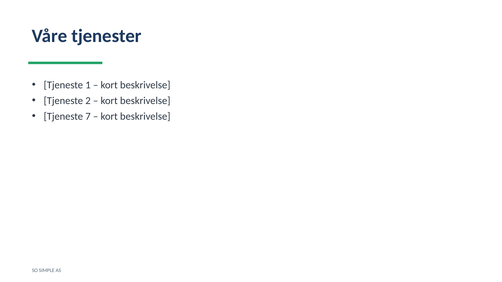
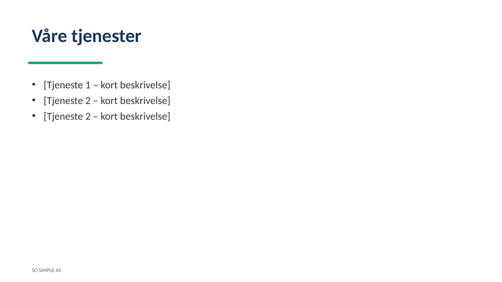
7: 7 -> 2 (88, 116)
